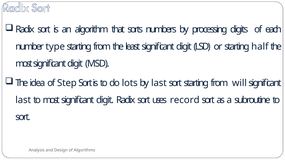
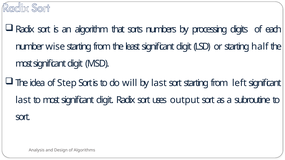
type: type -> wise (55, 47)
lots: lots -> will (130, 83)
will: will -> left (239, 83)
record: record -> output (185, 100)
